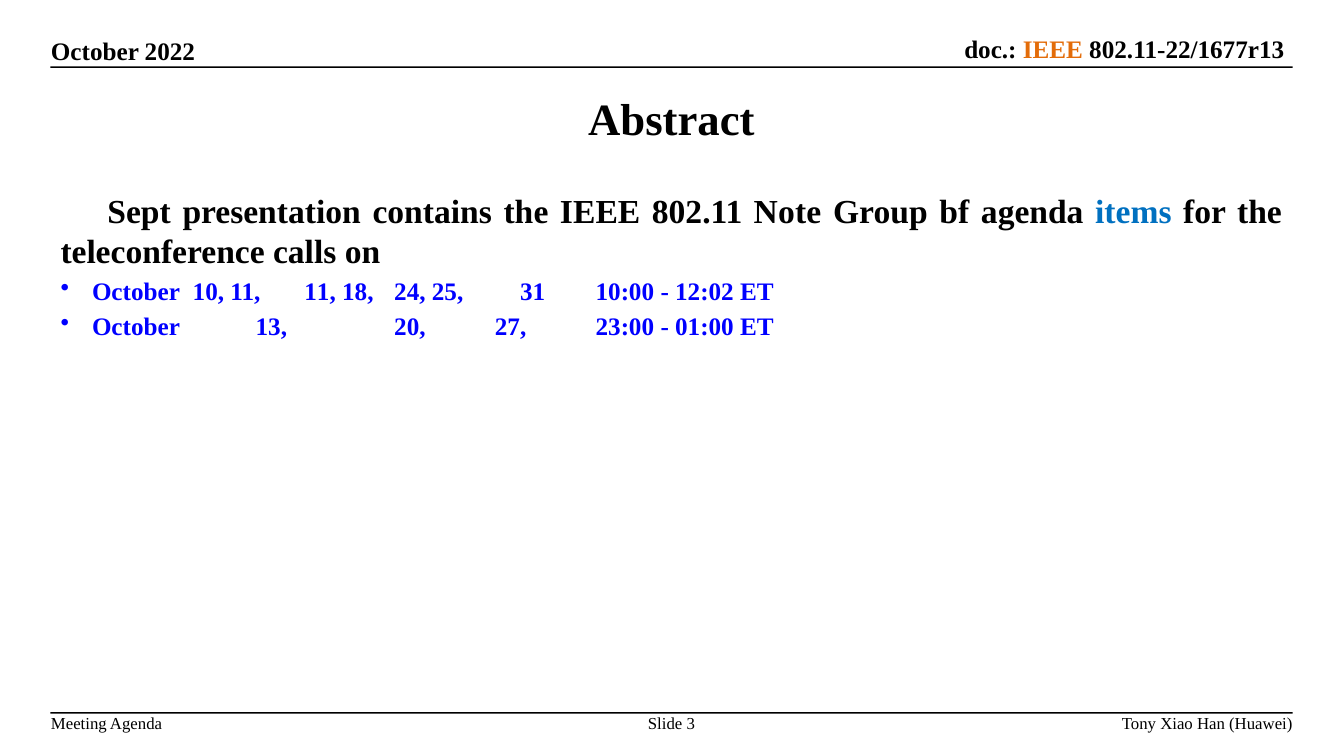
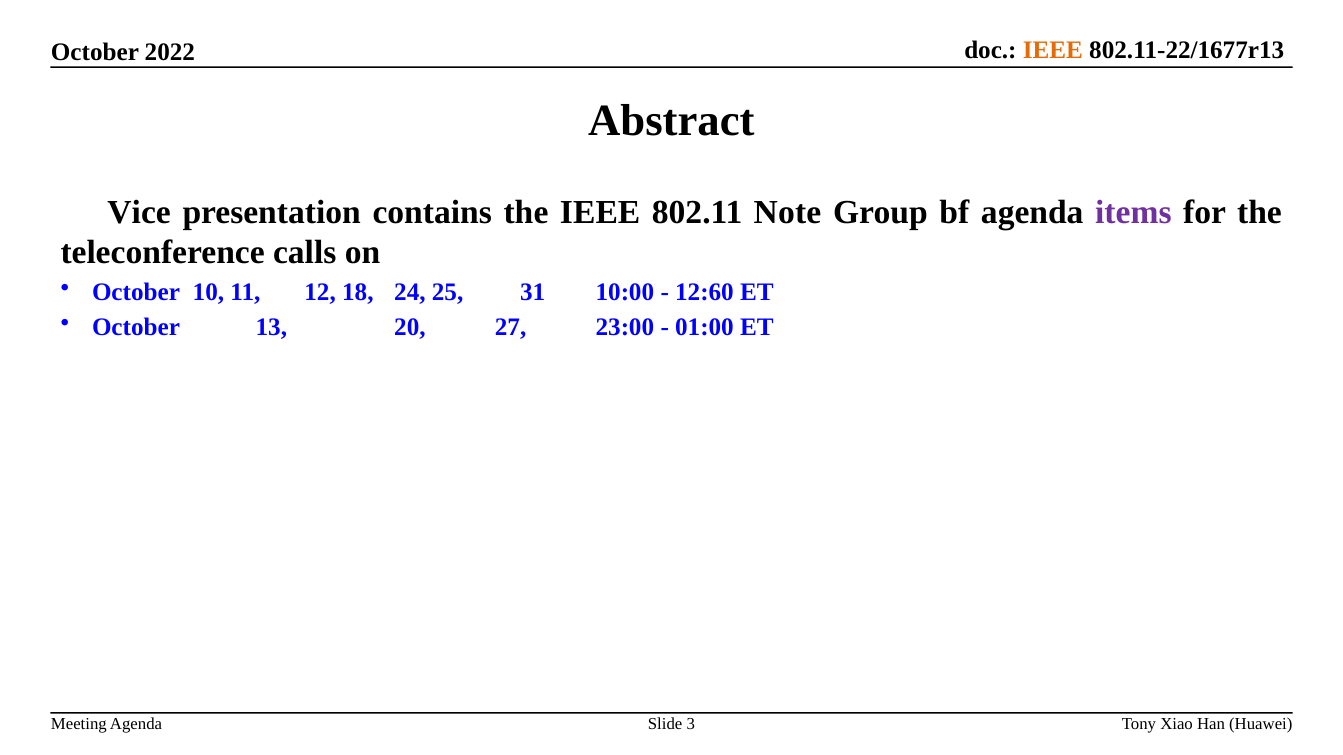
Sept: Sept -> Vice (139, 212)
items colour: blue -> purple (1133, 212)
11 11: 11 -> 12 (320, 292)
12:02: 12:02 -> 12:60 (704, 292)
